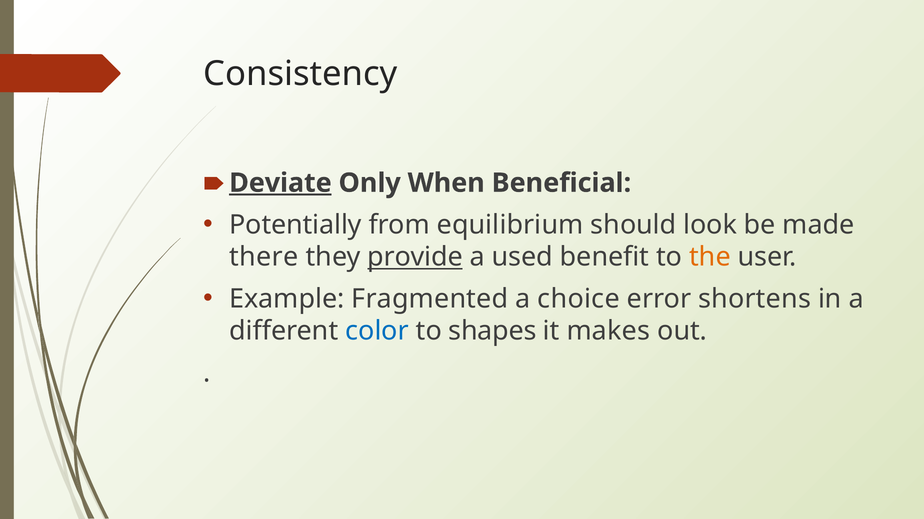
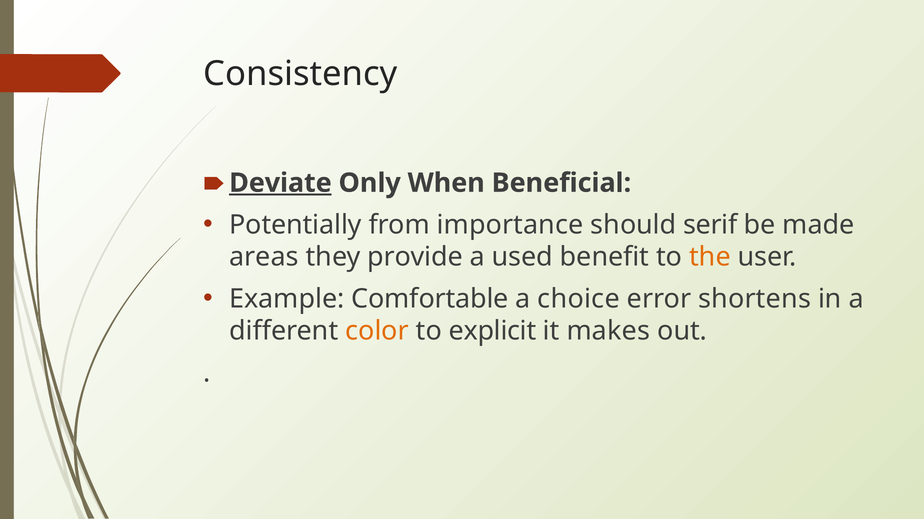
equilibrium: equilibrium -> importance (510, 225)
look: look -> serif (710, 225)
there: there -> areas (264, 257)
provide underline: present -> none (415, 257)
Fragmented: Fragmented -> Comfortable (430, 299)
color colour: blue -> orange (377, 332)
shapes: shapes -> explicit (492, 332)
